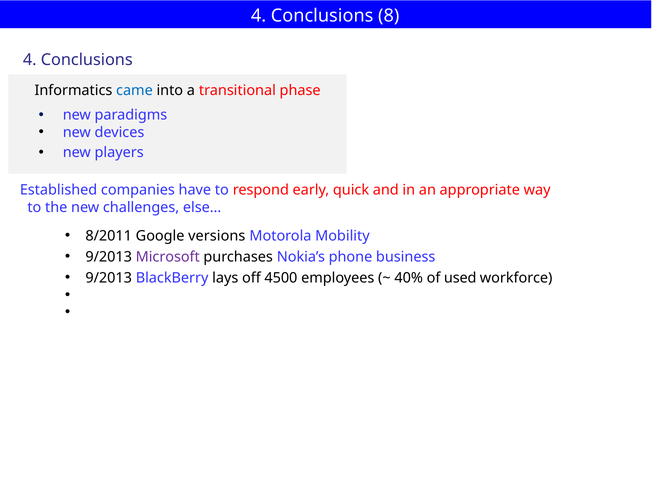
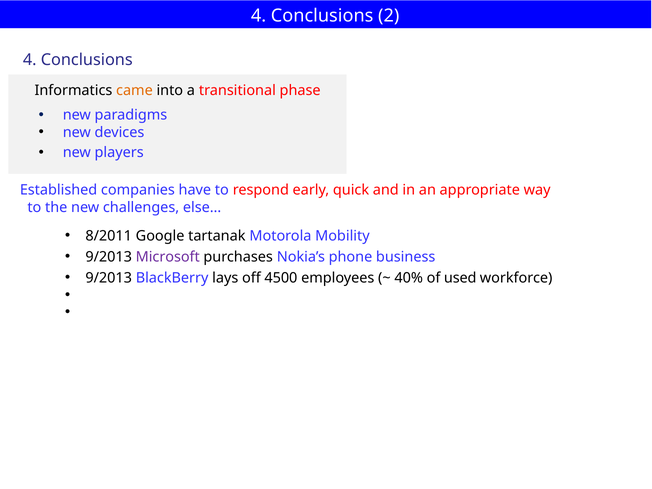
8: 8 -> 2 (389, 16)
came colour: blue -> orange (134, 91)
versions: versions -> tartanak (217, 236)
